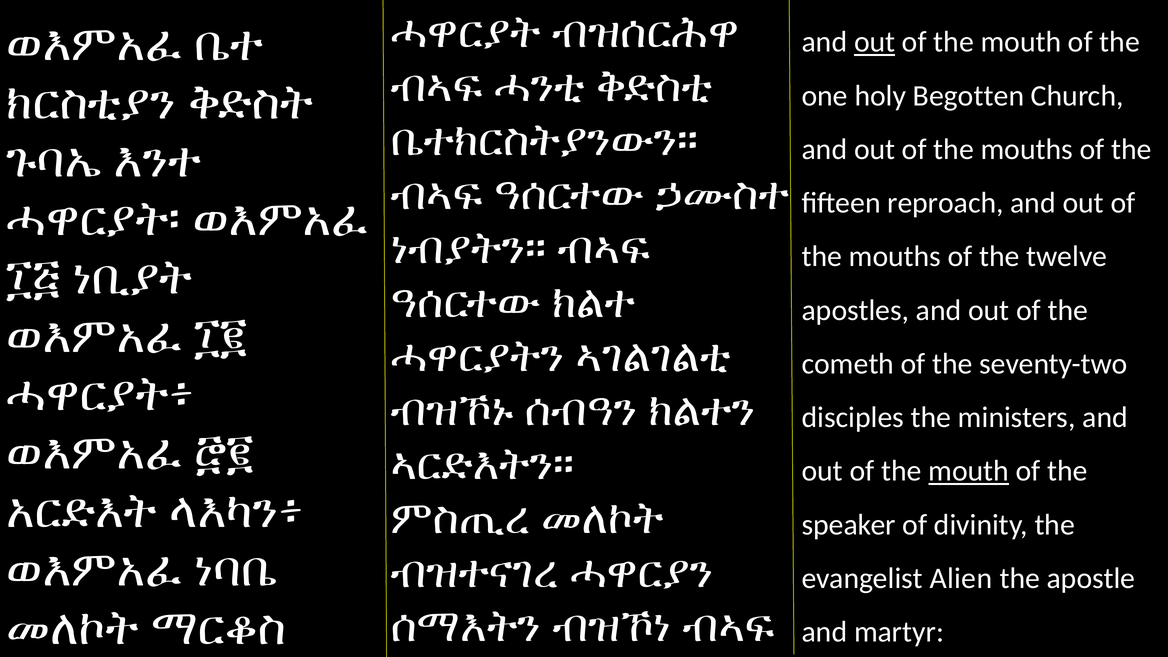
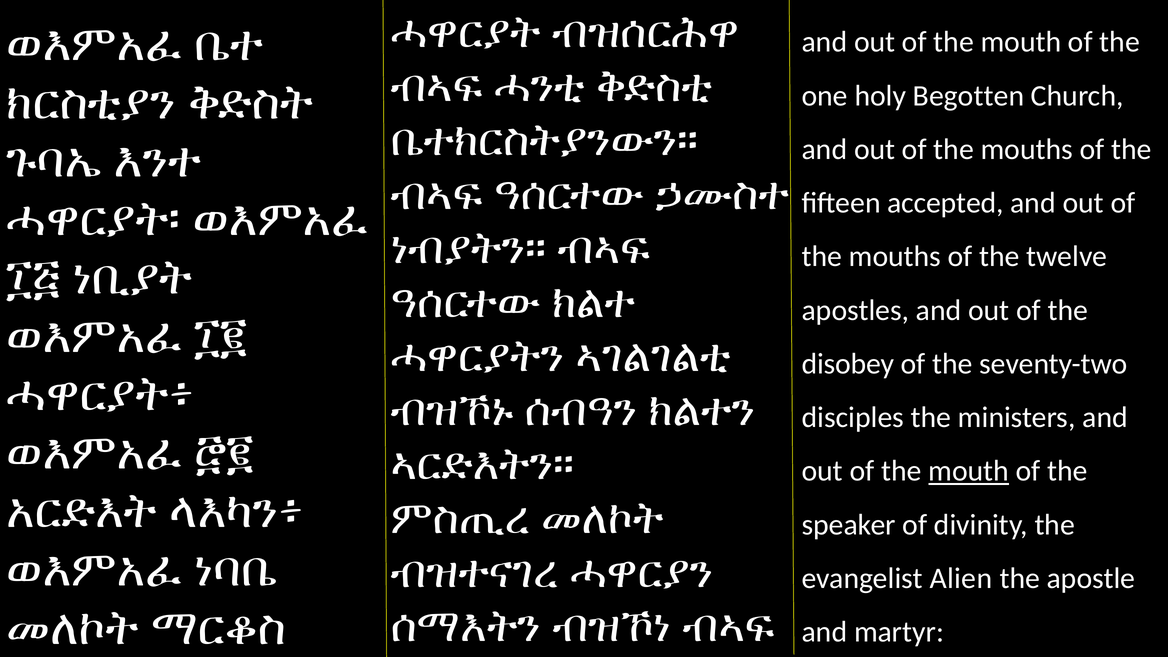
out underline: present -> none (875, 42)
reproach: reproach -> accepted (946, 203)
cometh: cometh -> disobey (848, 364)
